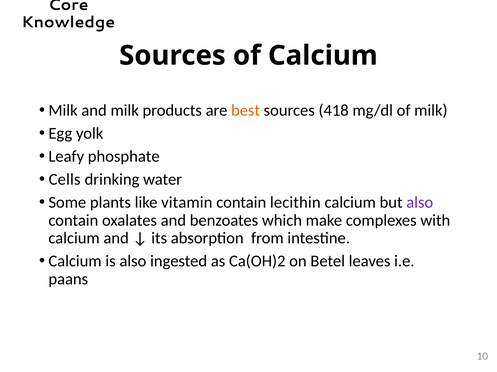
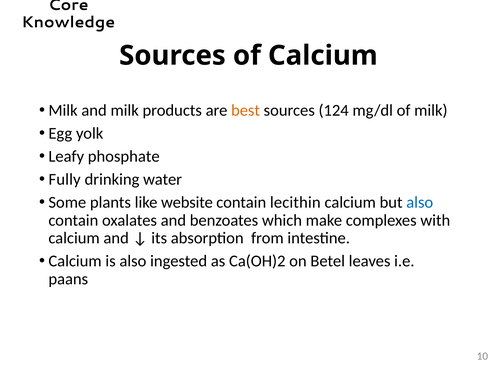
418: 418 -> 124 (334, 111)
Cells: Cells -> Fully (65, 180)
vitamin: vitamin -> website (187, 203)
also colour: purple -> blue (420, 203)
